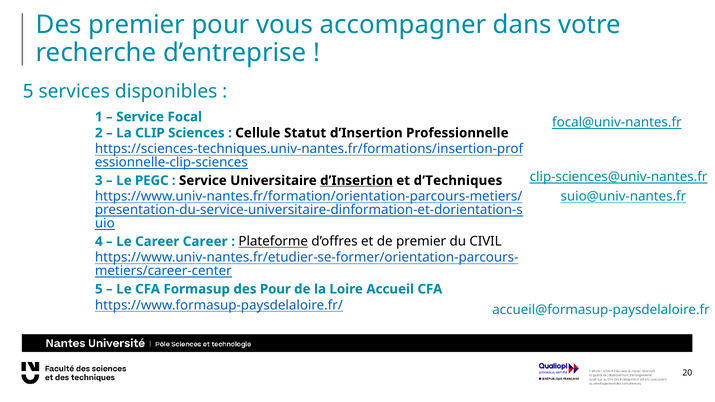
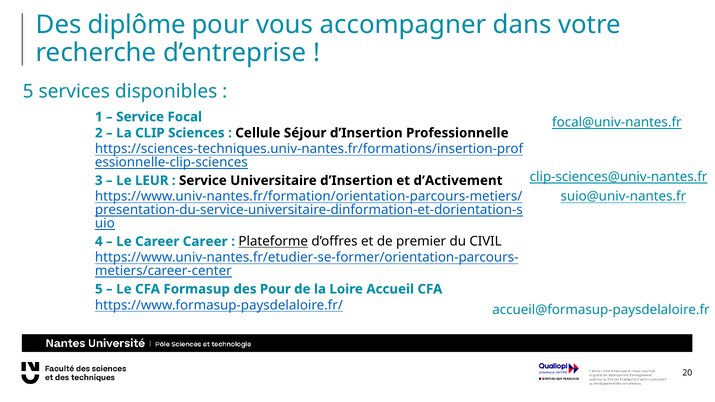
Des premier: premier -> diplôme (137, 25)
Statut: Statut -> Séjour (305, 133)
PEGC: PEGC -> LEUR (152, 181)
d’Insertion underline: present -> none (356, 181)
d’Techniques: d’Techniques -> d’Activement (458, 181)
